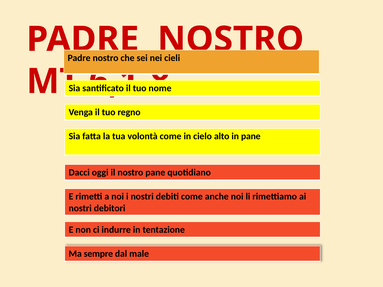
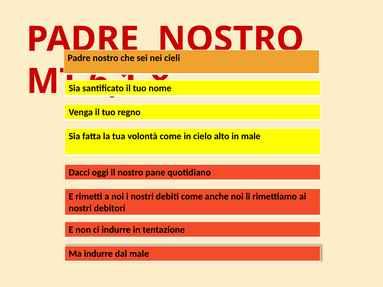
in pane: pane -> male (251, 136)
Ma sempre: sempre -> indurre (98, 254)
